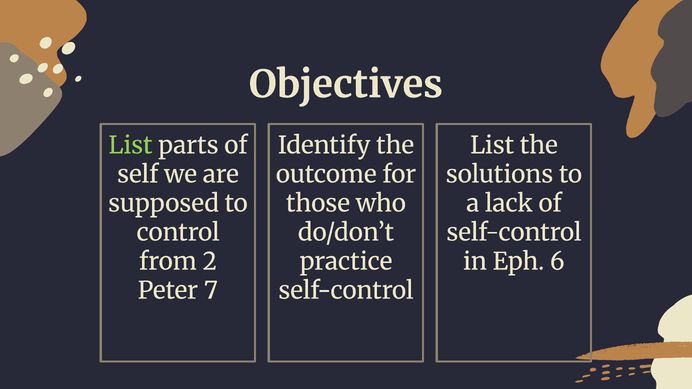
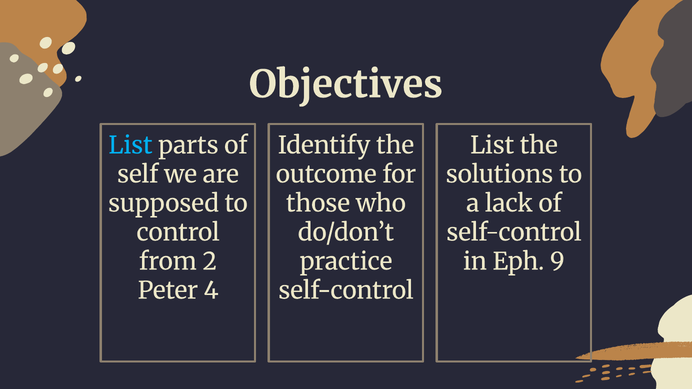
List colour: light green -> light blue (131, 146)
6: 6 -> 9 (557, 262)
7: 7 -> 4 (211, 291)
